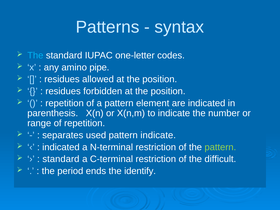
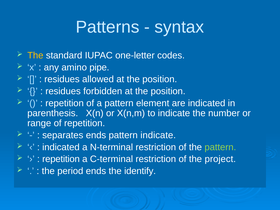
The colour: light blue -> yellow (35, 55)
separates used: used -> ends (96, 135)
standard: standard -> repetition (61, 159)
difficult: difficult -> project (220, 159)
